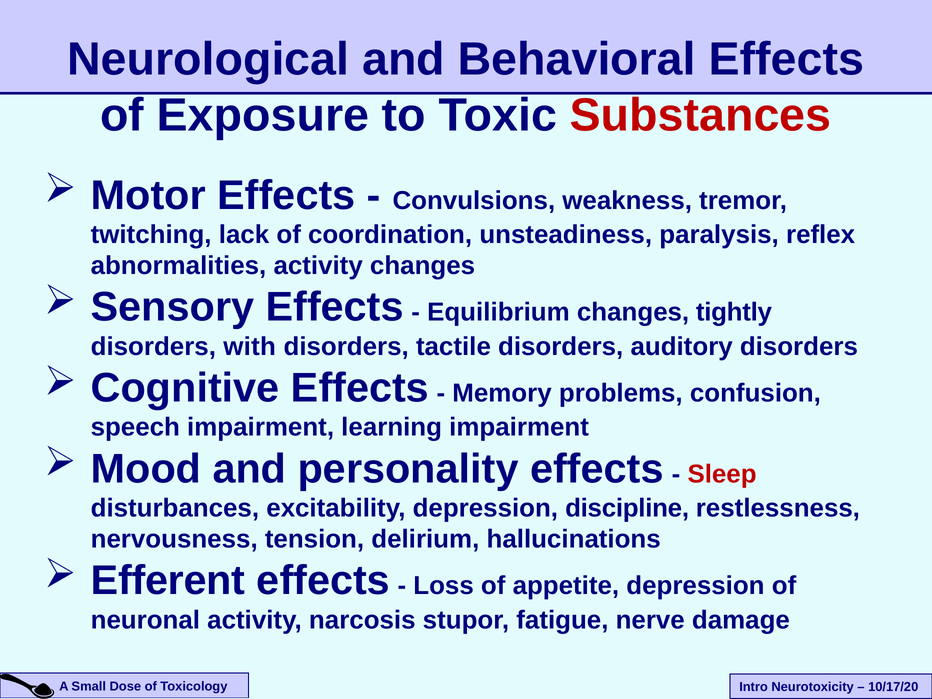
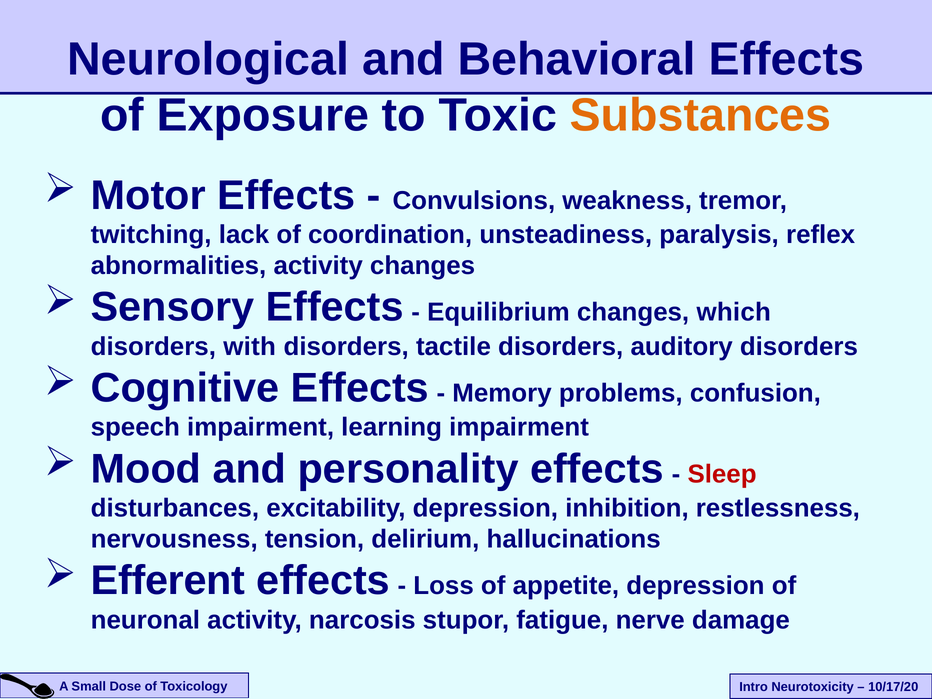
Substances colour: red -> orange (701, 115)
tightly: tightly -> which (734, 312)
discipline: discipline -> inhibition (627, 508)
